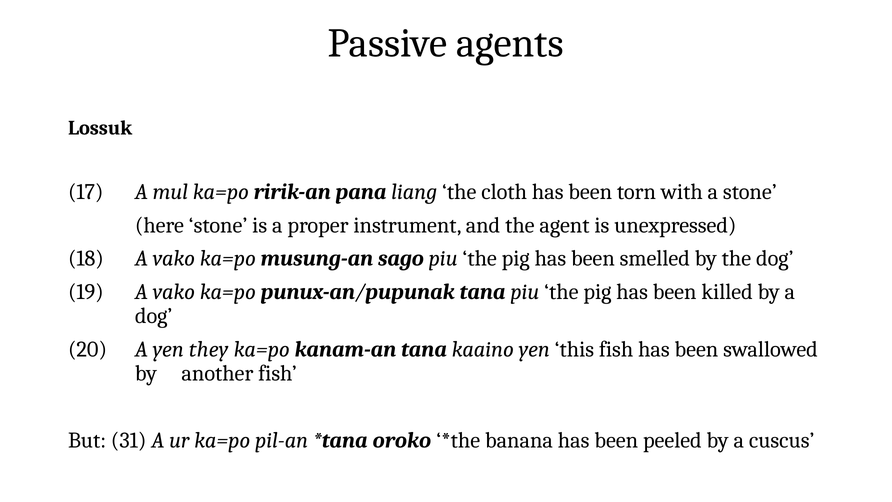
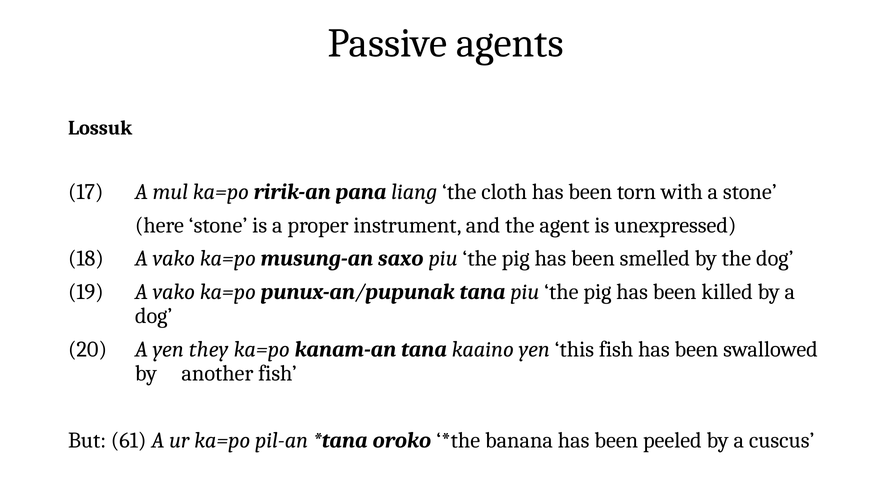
sago: sago -> saxo (401, 258)
31: 31 -> 61 (129, 440)
